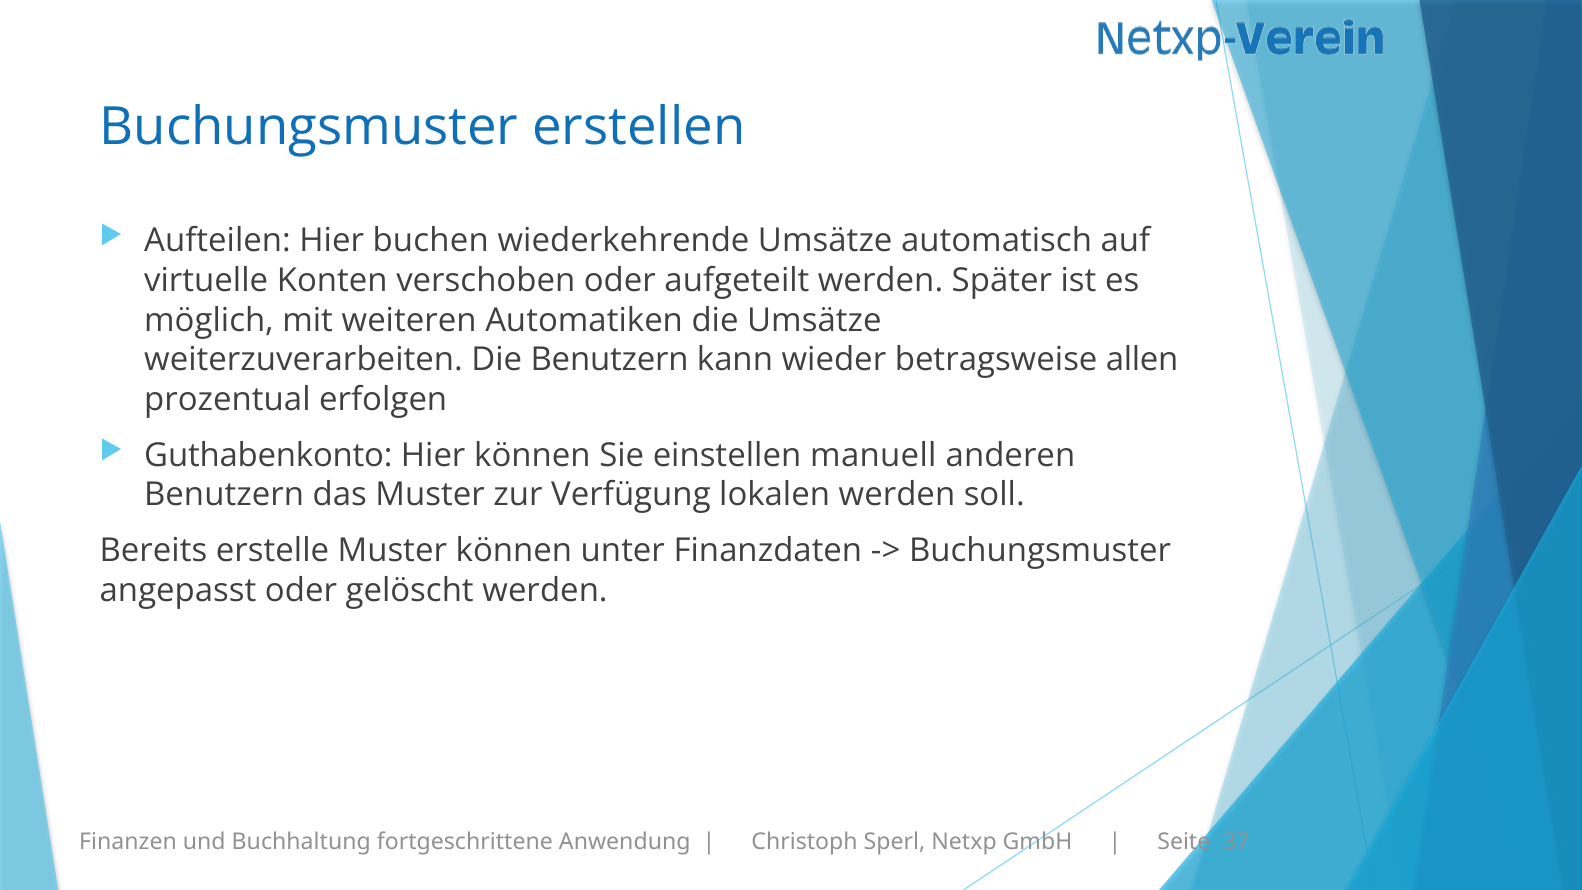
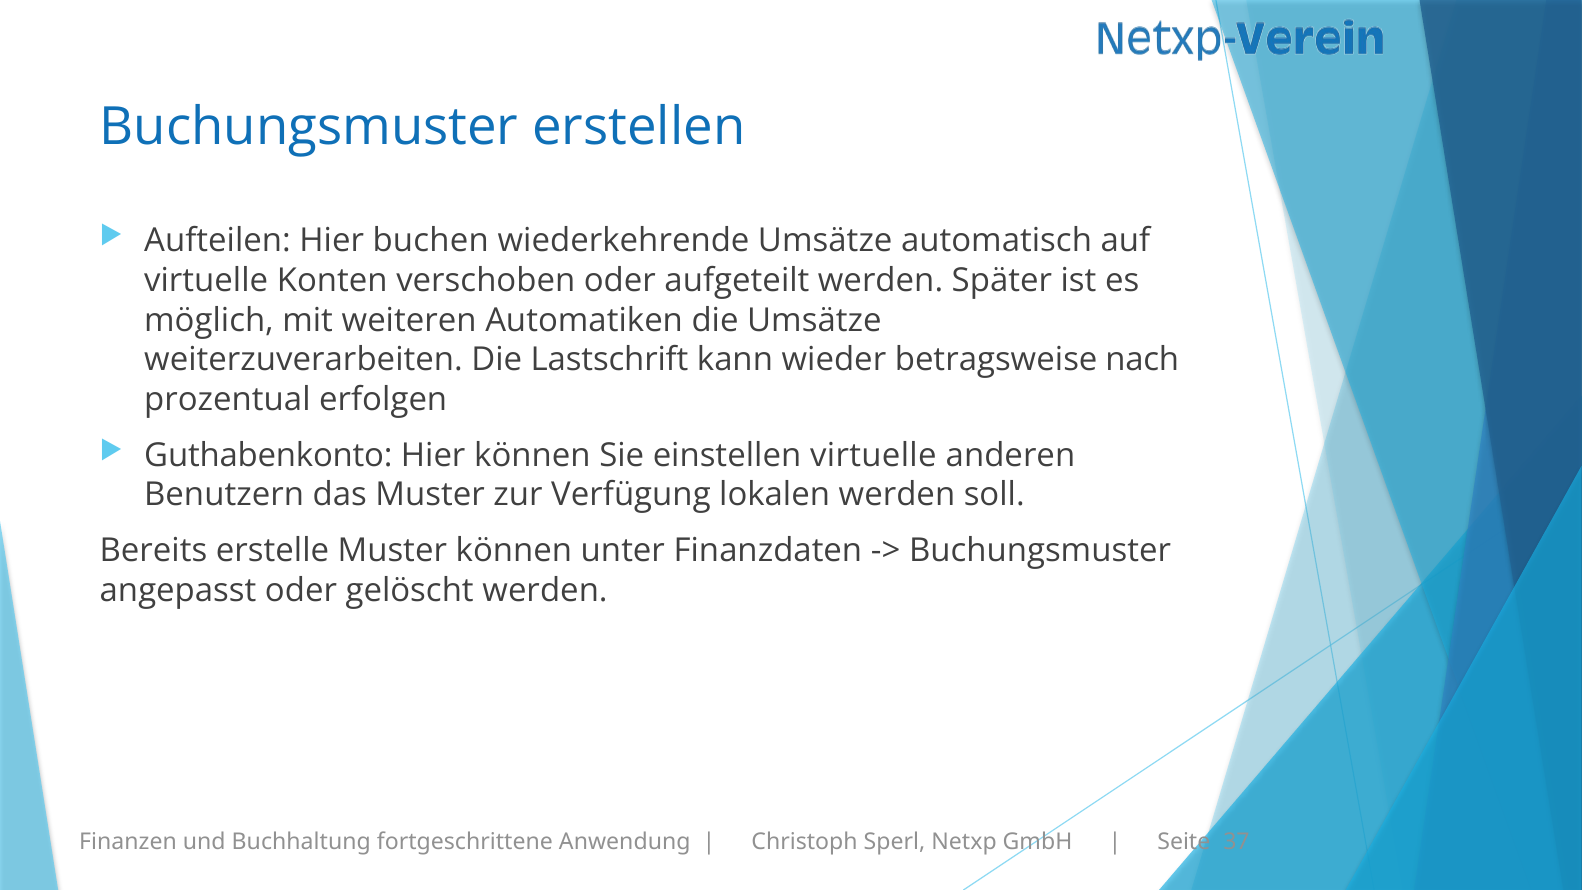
Die Benutzern: Benutzern -> Lastschrift (610, 360)
allen: allen -> nach (1142, 360)
einstellen manuell: manuell -> virtuelle (873, 455)
